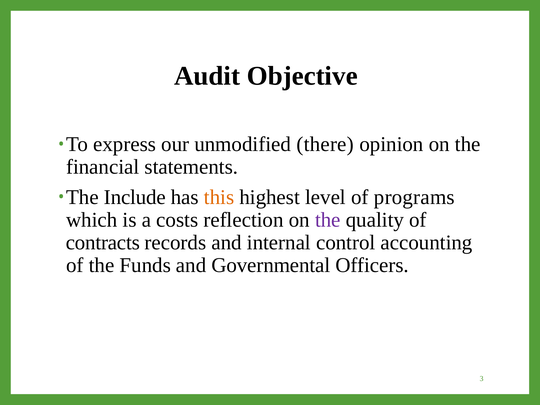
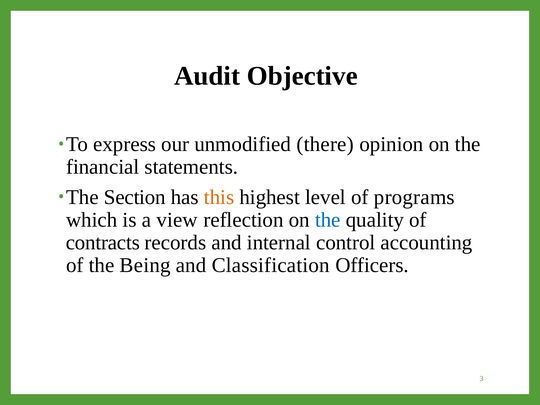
Include: Include -> Section (135, 197)
costs: costs -> view (177, 220)
the colour: purple -> blue (328, 220)
Funds: Funds -> Being (145, 265)
Governmental: Governmental -> Classification (271, 265)
